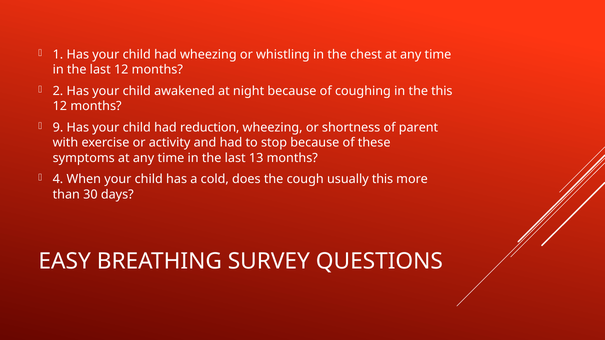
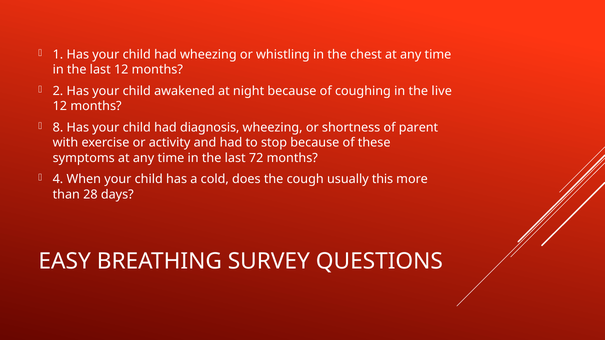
the this: this -> live (442, 91)
9: 9 -> 8 (58, 128)
reduction: reduction -> diagnosis (210, 128)
13: 13 -> 72 (256, 158)
30: 30 -> 28 (90, 195)
